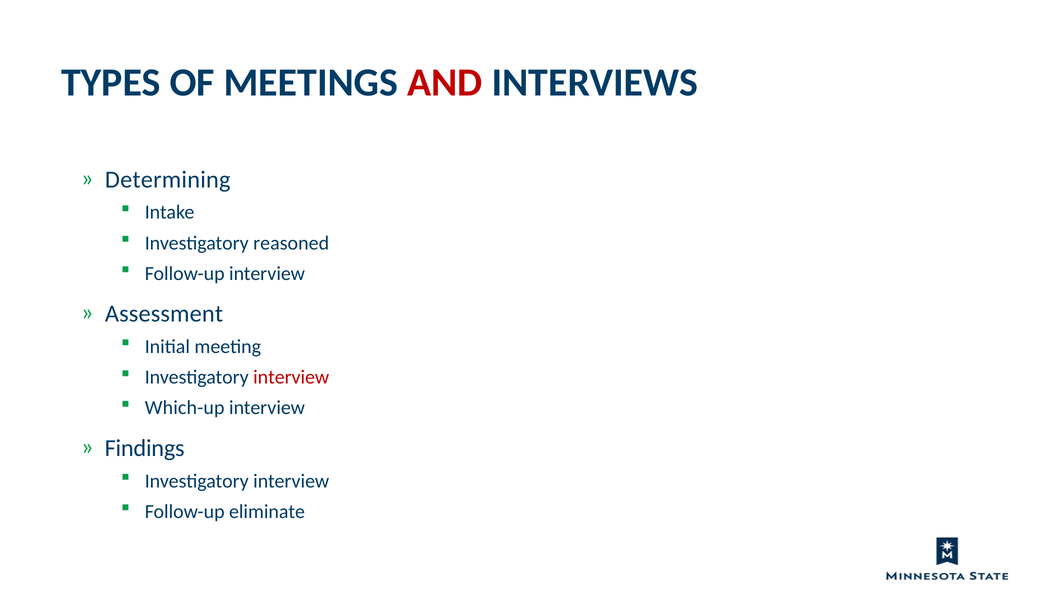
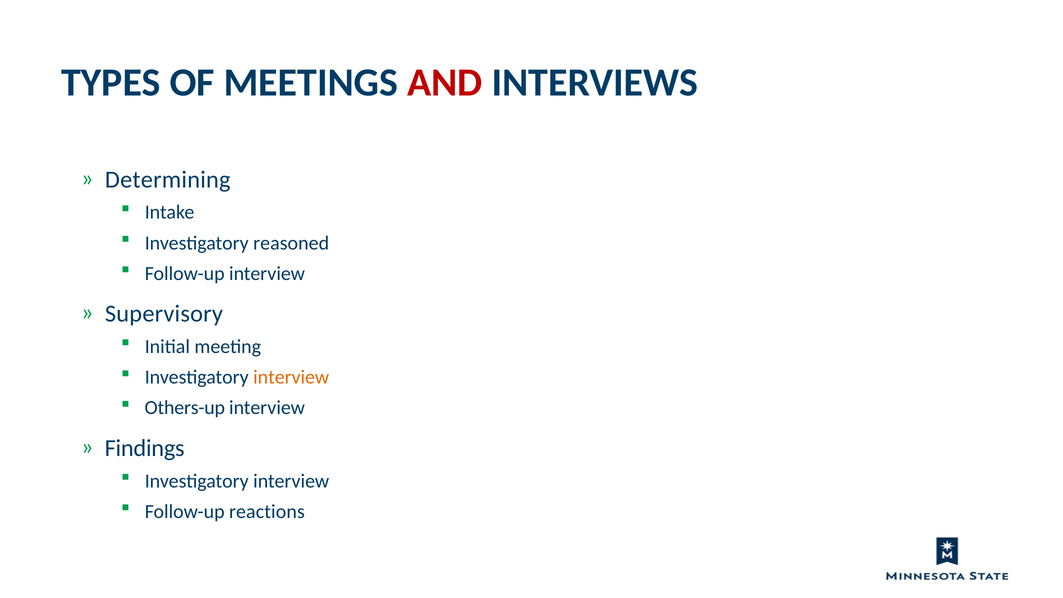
Assessment: Assessment -> Supervisory (164, 314)
interview colour: red -> orange (291, 377)
Which-up: Which-up -> Others-up (185, 408)
eliminate: eliminate -> reactions (267, 511)
